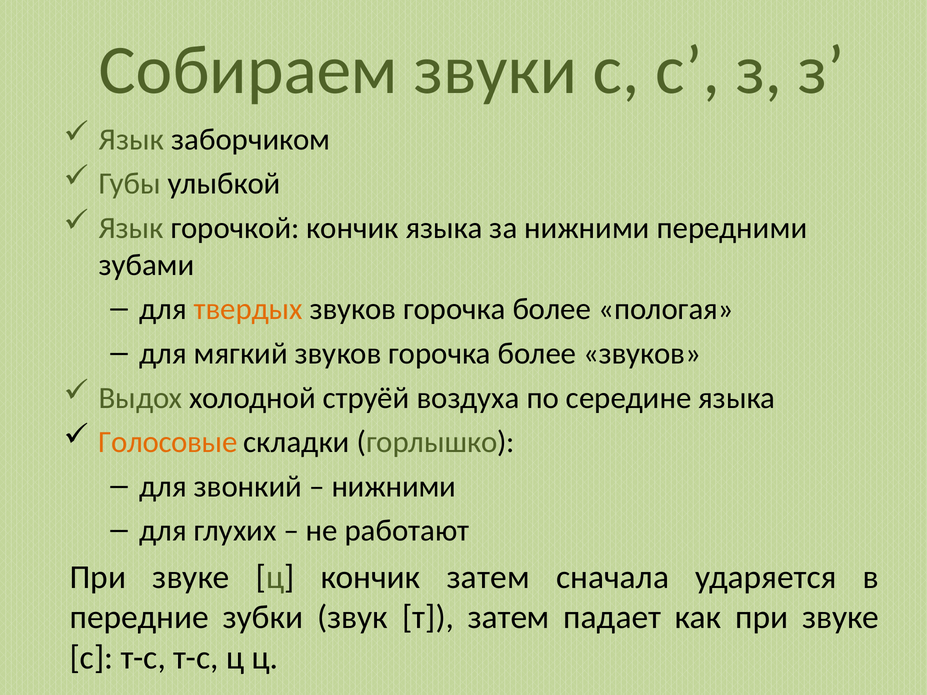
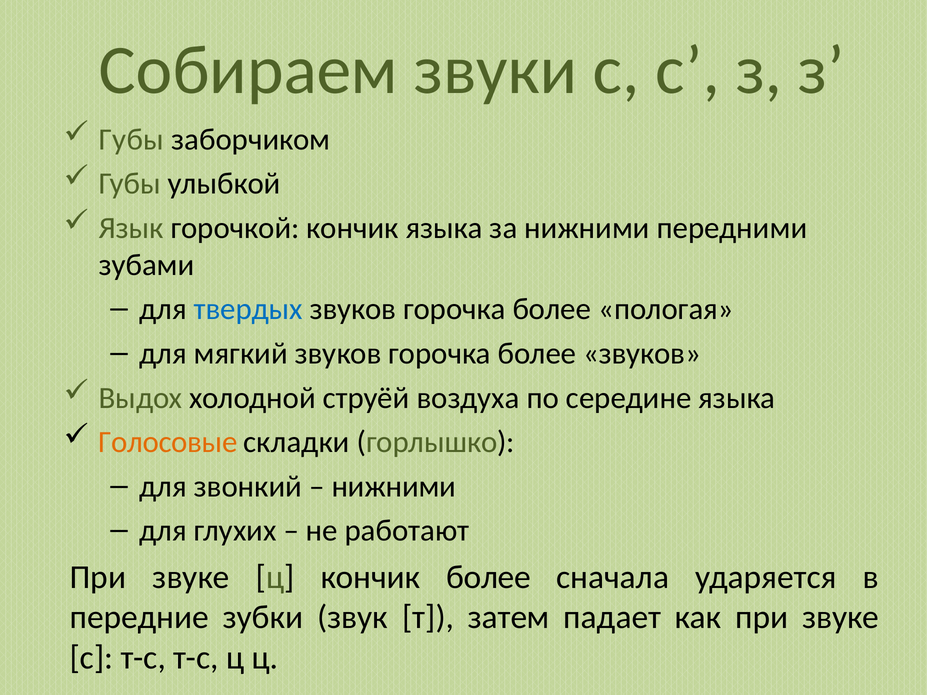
Язык: Язык -> Губы (131, 139)
твердых colour: orange -> blue (248, 309)
кончик затем: затем -> более (488, 577)
